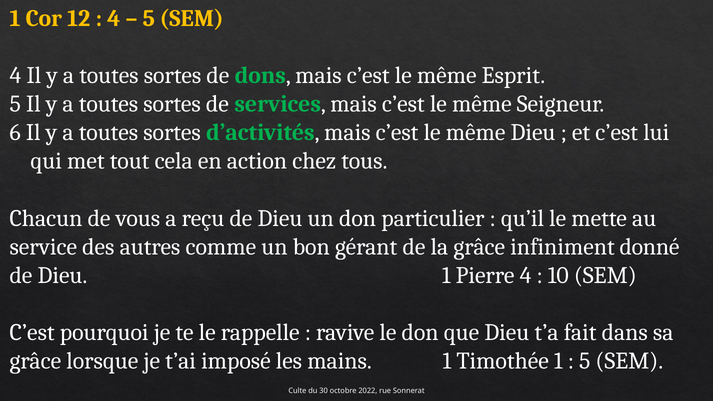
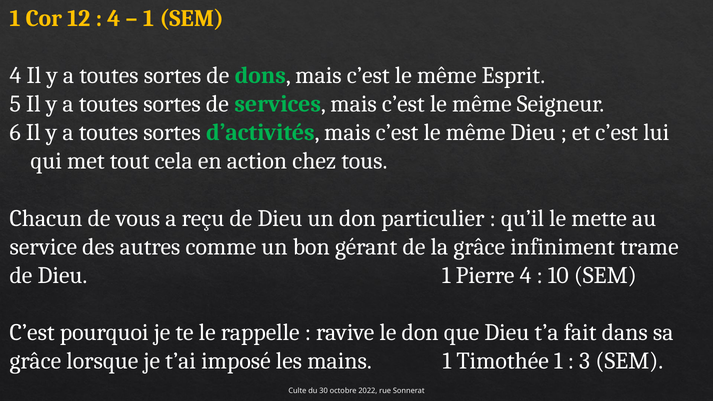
5: 5 -> 1 (148, 19)
donné: donné -> trame (649, 247)
5: 5 -> 3 (585, 361)
